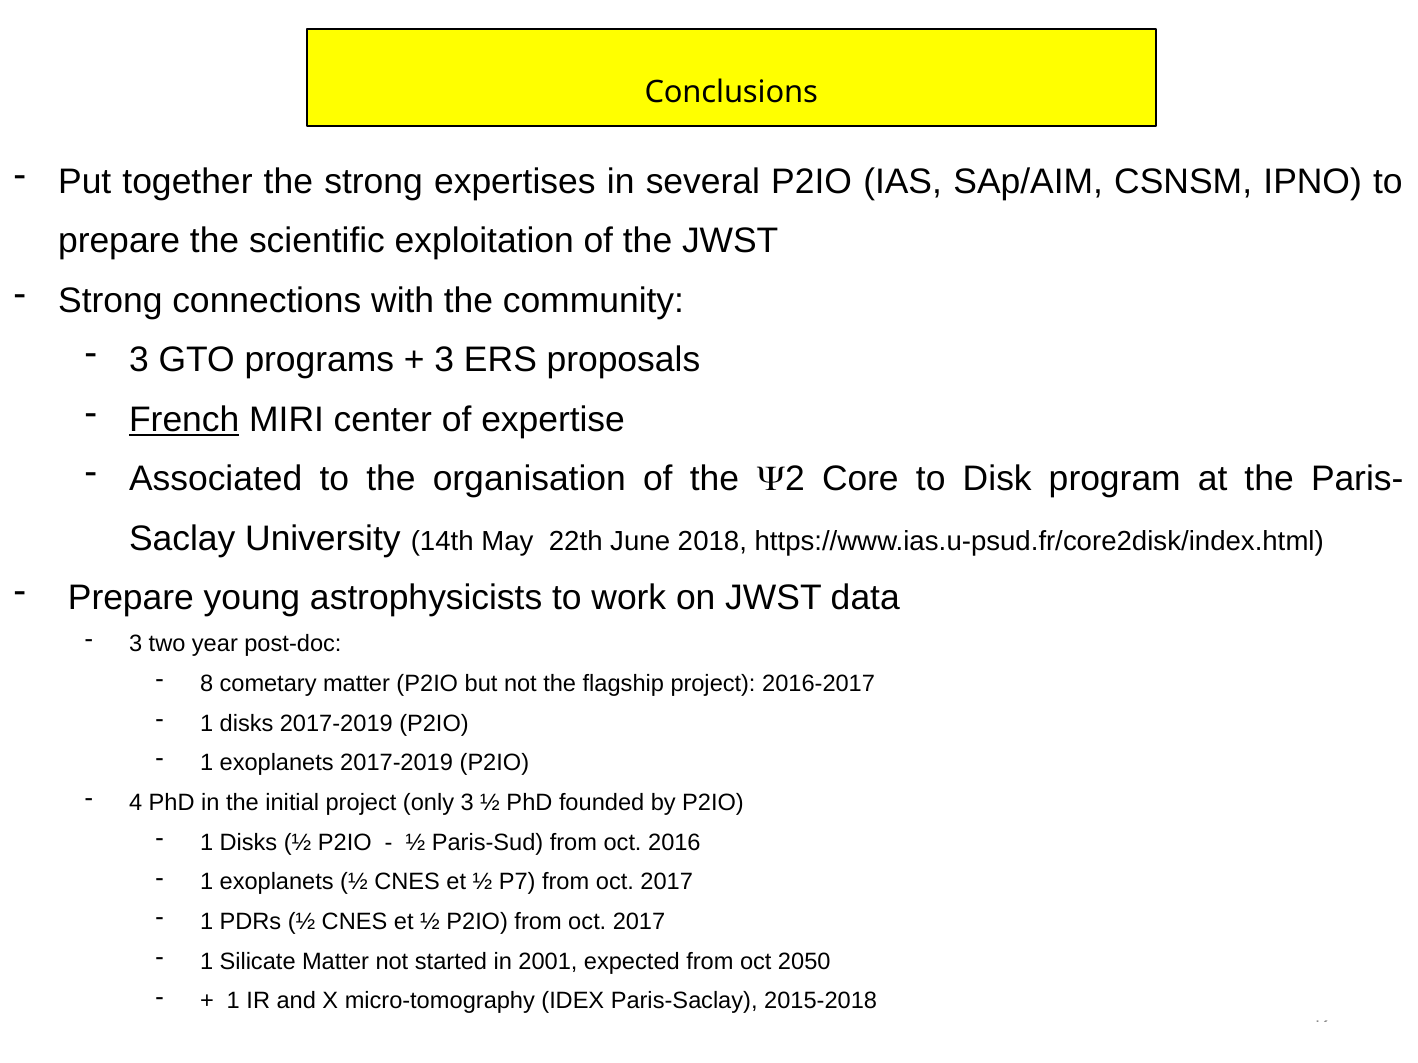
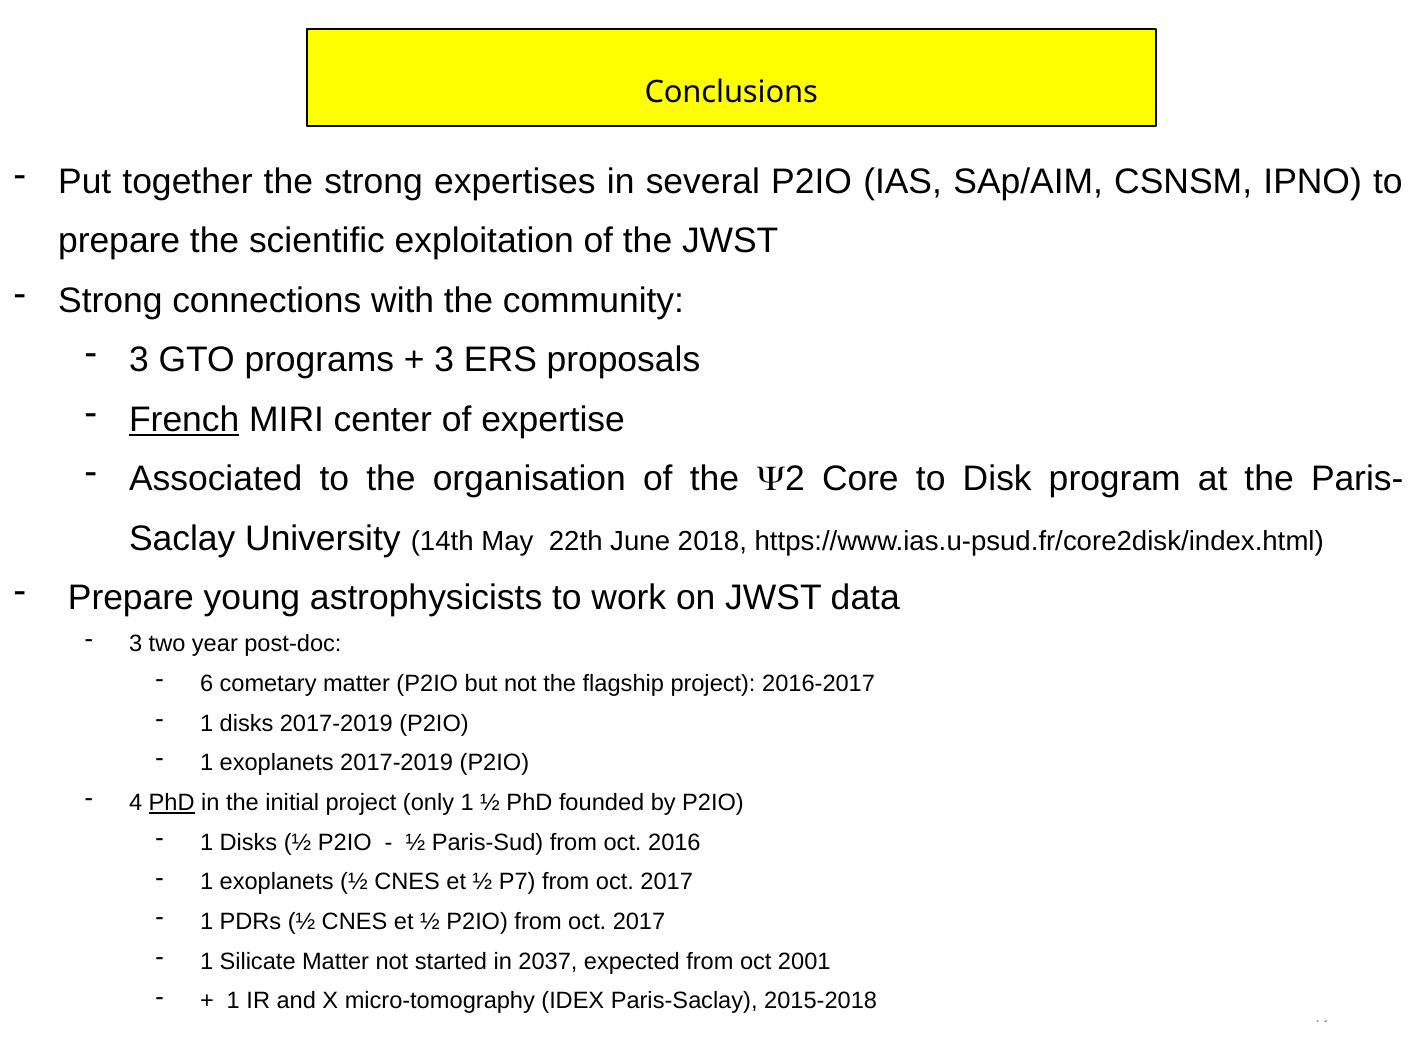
8: 8 -> 6 (207, 684)
PhD underline: none -> present (172, 803)
only 3: 3 -> 1 (467, 803)
2001: 2001 -> 2037 (548, 962)
2050: 2050 -> 2001 (804, 962)
